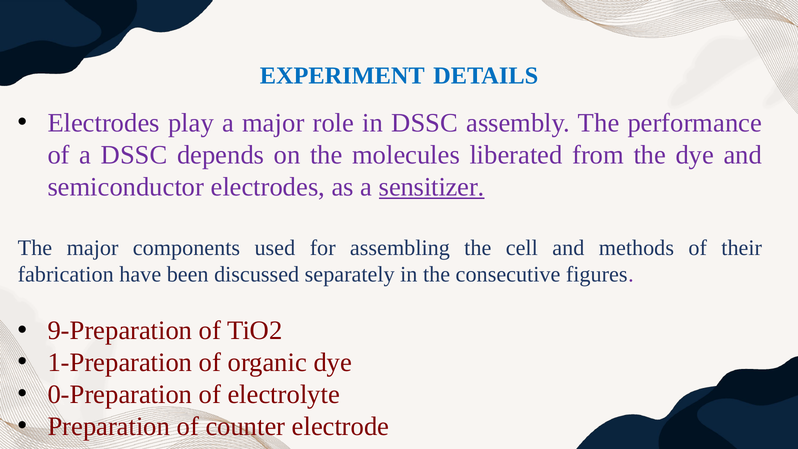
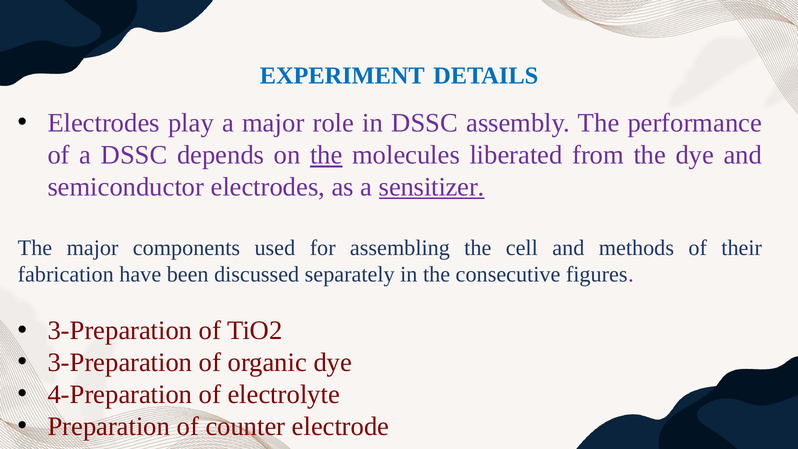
the underline: none -> present (326, 155)
9-Preparation: 9-Preparation -> 3-Preparation (120, 331)
1-Preparation: 1-Preparation -> 3-Preparation (120, 363)
0-Preparation: 0-Preparation -> 4-Preparation (120, 394)
